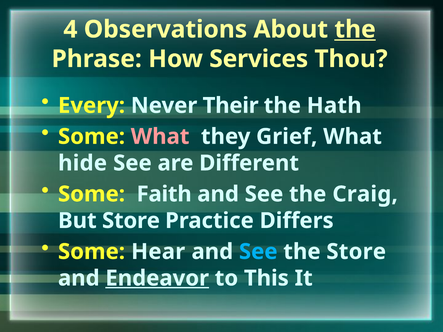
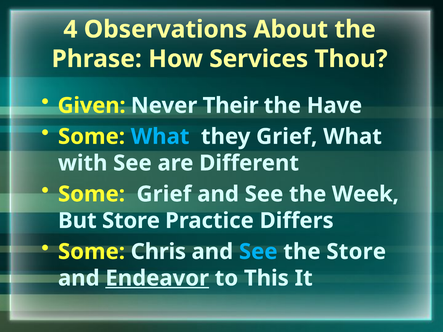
the underline: present -> none (355, 29)
Every: Every -> Given (92, 106)
Hath: Hath -> Have (334, 106)
What colour: pink -> light blue (160, 137)
hide: hide -> with (83, 163)
Some Faith: Faith -> Grief (164, 194)
Craig: Craig -> Week (365, 194)
Hear: Hear -> Chris (158, 252)
